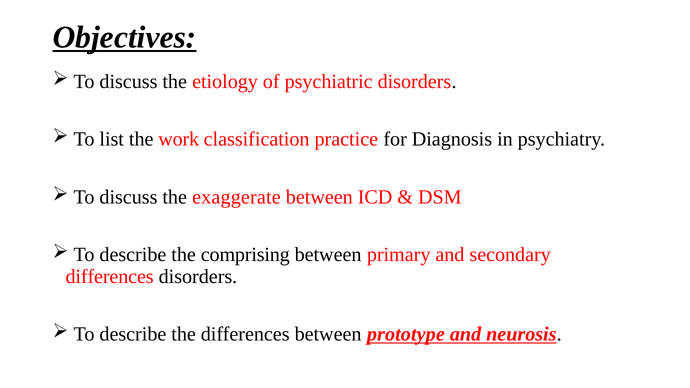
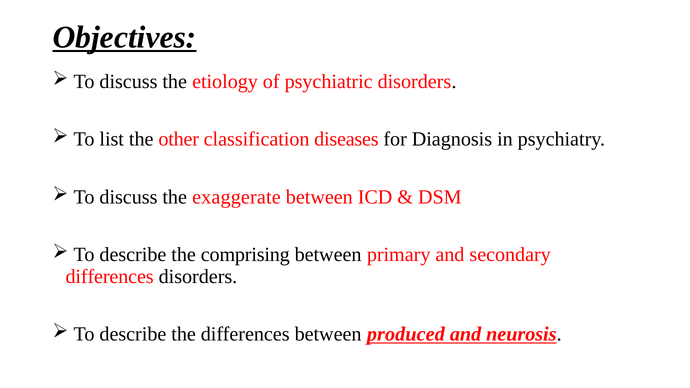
work: work -> other (179, 139)
practice: practice -> diseases (346, 139)
prototype: prototype -> produced (406, 334)
